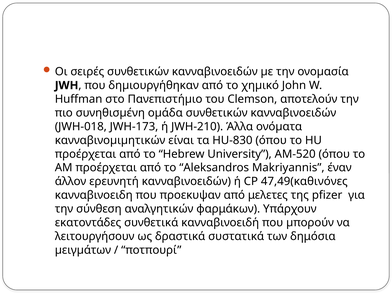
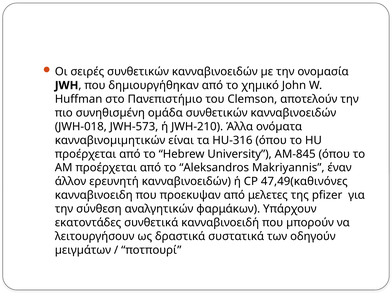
JWH-173: JWH-173 -> JWH-573 (134, 127)
HU-830: HU-830 -> HU-316 (232, 140)
AM-520: AM-520 -> AM-845 (295, 154)
δημόσια: δημόσια -> οδηγούν (313, 236)
